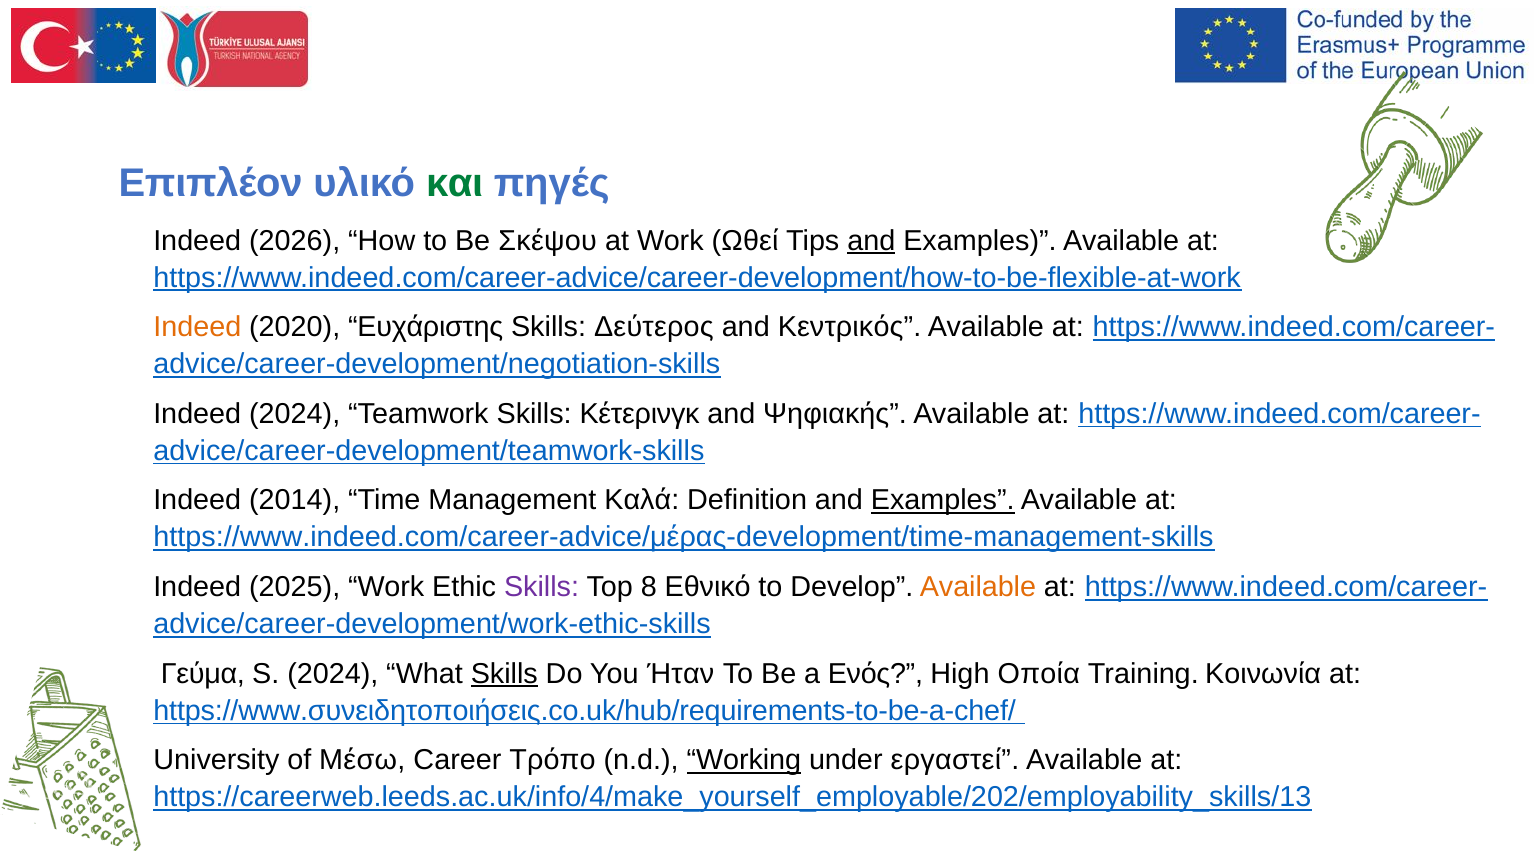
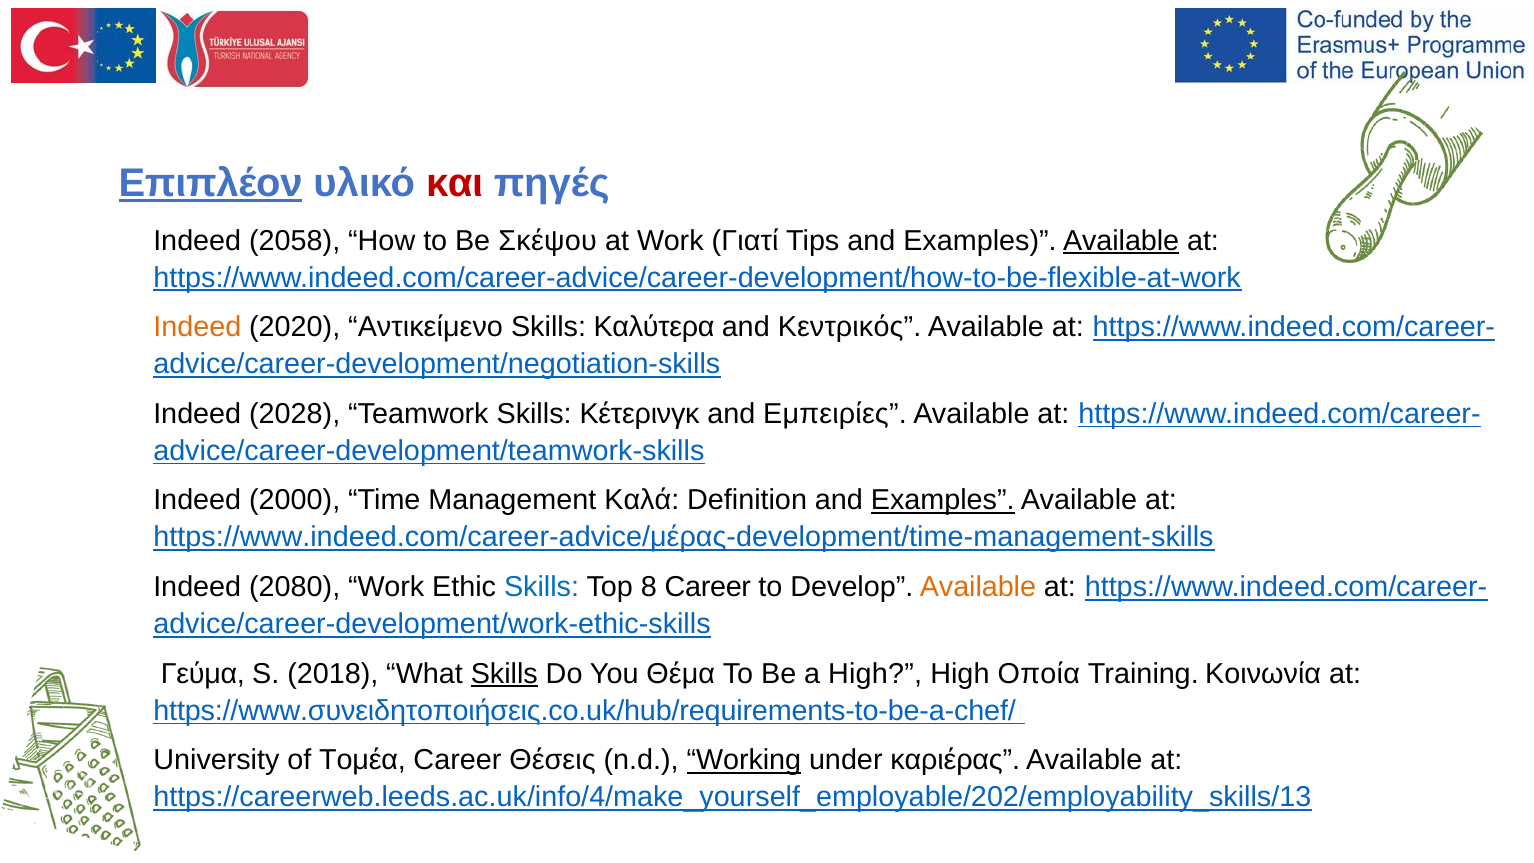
Επιπλέον underline: none -> present (211, 183)
και colour: green -> red (455, 183)
2026: 2026 -> 2058 (295, 241)
Ωθεί: Ωθεί -> Γιατί (745, 241)
and underline: present -> none (871, 241)
Available underline: none -> present (1121, 241)
Ευχάριστης: Ευχάριστης -> Αντικείμενο (426, 327)
Δεύτερος: Δεύτερος -> Καλύτερα (654, 327)
Indeed 2024: 2024 -> 2028 (295, 414)
Ψηφιακής: Ψηφιακής -> Εμπειρίες (835, 414)
2014: 2014 -> 2000 (295, 500)
2025: 2025 -> 2080 (295, 587)
Skills colour: purple -> blue (542, 587)
8 Εθνικό: Εθνικό -> Career (708, 587)
S 2024: 2024 -> 2018 (333, 674)
Ήταν: Ήταν -> Θέμα (681, 674)
a Ενός: Ενός -> High (875, 674)
Μέσω: Μέσω -> Τομέα (362, 760)
Τρόπο: Τρόπο -> Θέσεις (553, 760)
εργαστεί: εργαστεί -> καριέρας (955, 760)
